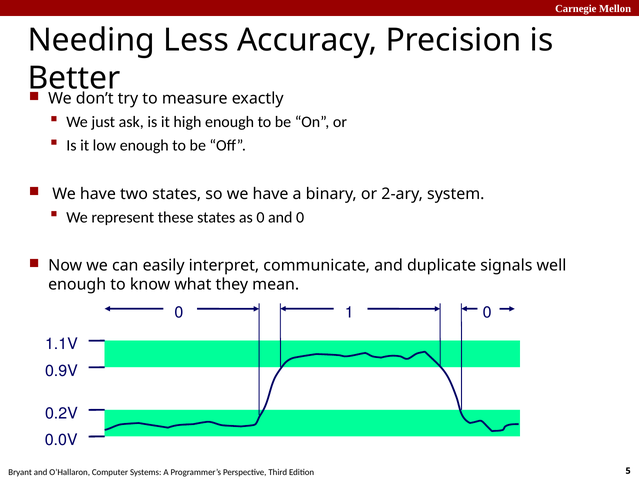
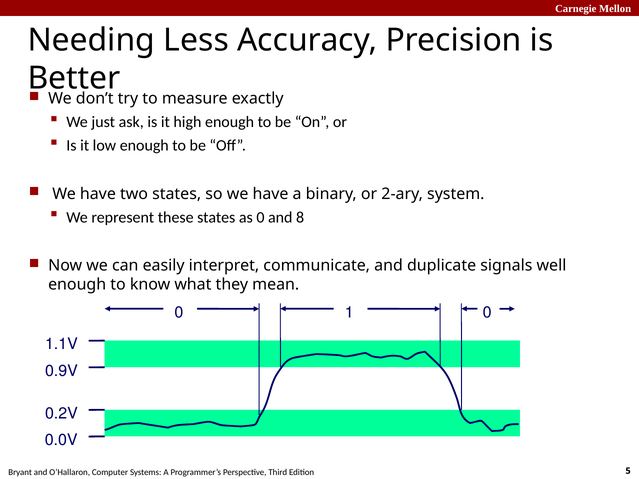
and 0: 0 -> 8 (300, 217)
